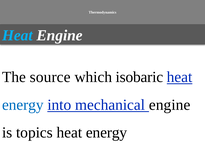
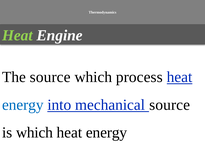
Heat colour: light blue -> light green (17, 35)
isobaric: isobaric -> process (139, 77)
mechanical engine: engine -> source (170, 105)
is topics: topics -> which (34, 132)
